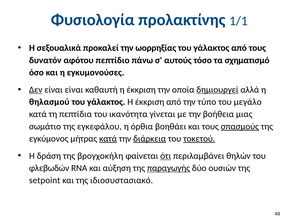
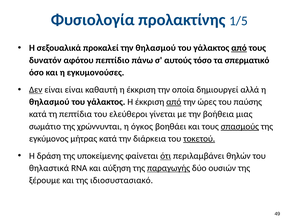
1/1: 1/1 -> 1/5 (239, 21)
την ωορρηξίας: ωορρηξίας -> θηλασμού (156, 48)
από underline: none -> present (239, 48)
σχηματισμό: σχηματισμό -> σπερματικό (247, 60)
δημιουργεί underline: present -> none (217, 89)
από underline: none -> present (174, 102)
τύπο: τύπο -> ώρες (207, 102)
μεγάλο: μεγάλο -> παύσης (248, 102)
ικανότητα: ικανότητα -> ελεύθεροι (128, 114)
εγκεφάλου: εγκεφάλου -> χρώννυνται (99, 126)
όρθια: όρθια -> όγκος (142, 126)
κατά underline: present -> none (108, 138)
διάρκεια underline: present -> none (150, 138)
βρογχοκήλη: βρογχοκήλη -> υποκείμενης (100, 156)
φλεβωδών: φλεβωδών -> θηλαστικά (49, 168)
setpoint: setpoint -> ξέρουμε (45, 180)
